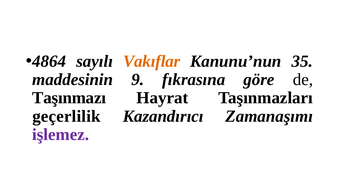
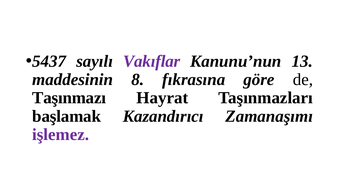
4864: 4864 -> 5437 (49, 61)
Vakıflar colour: orange -> purple (152, 61)
35: 35 -> 13 (302, 61)
9: 9 -> 8 (138, 79)
geçerlilik: geçerlilik -> başlamak (67, 116)
